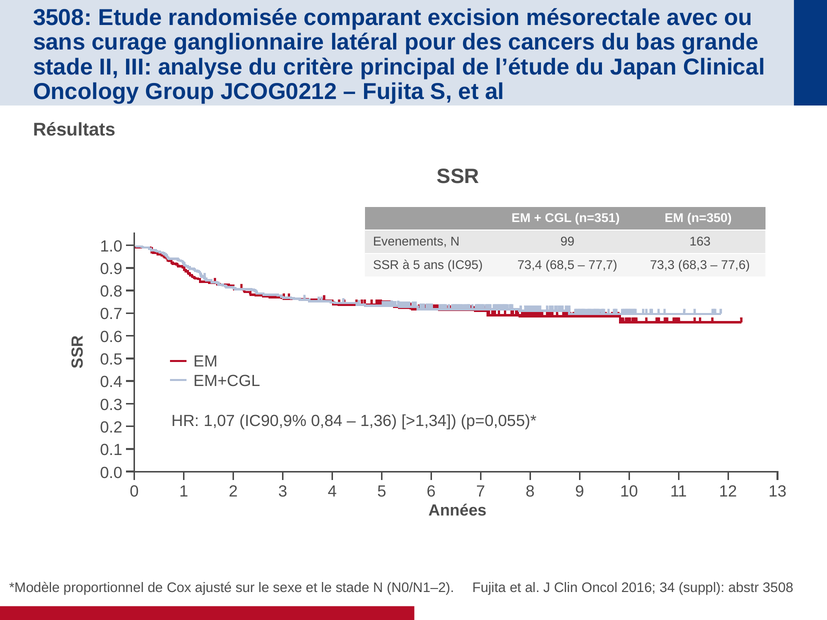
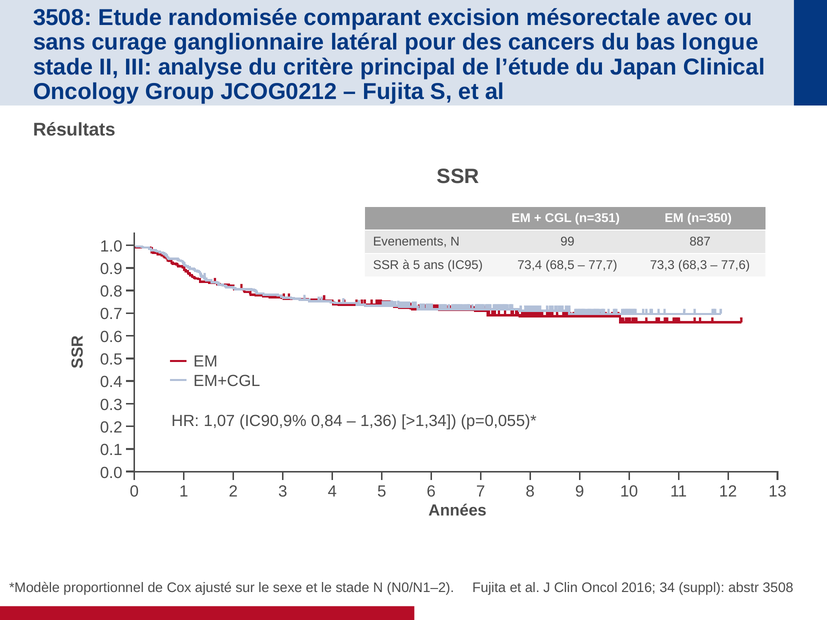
grande: grande -> longue (720, 42)
163: 163 -> 887 (700, 242)
